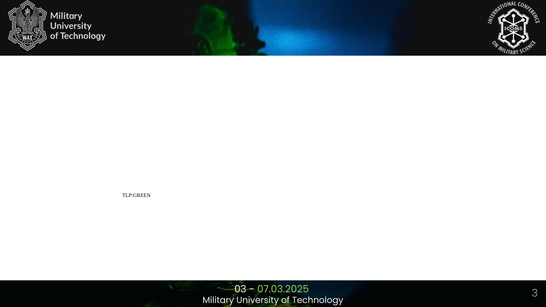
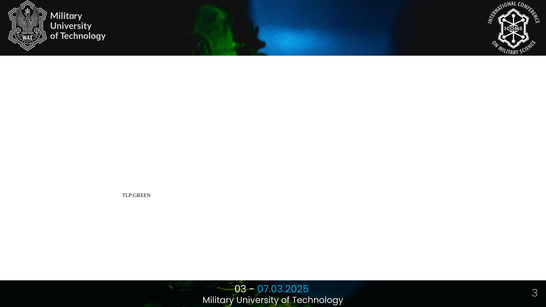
07.03.2025 colour: light green -> light blue (283, 289)
